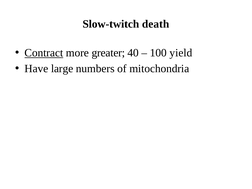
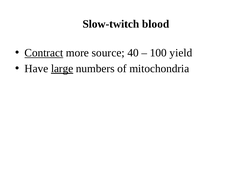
death: death -> blood (156, 24)
greater: greater -> source (108, 53)
large underline: none -> present (62, 69)
